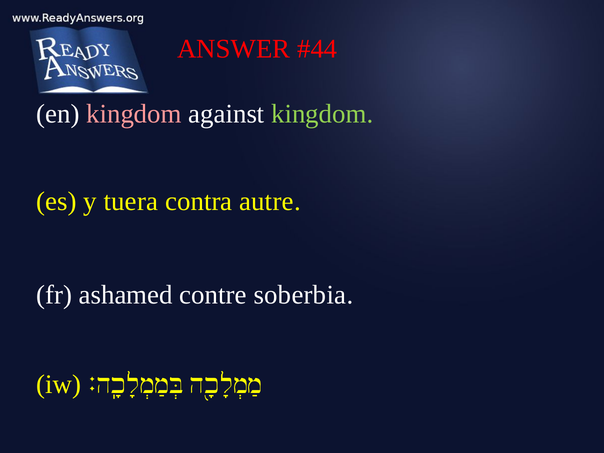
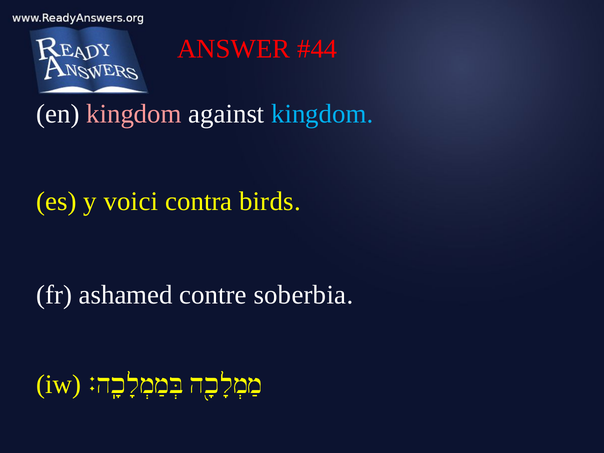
kingdom colour: light green -> light blue (322, 114)
tuera: tuera -> voici (131, 202)
autre: autre -> birds (270, 202)
